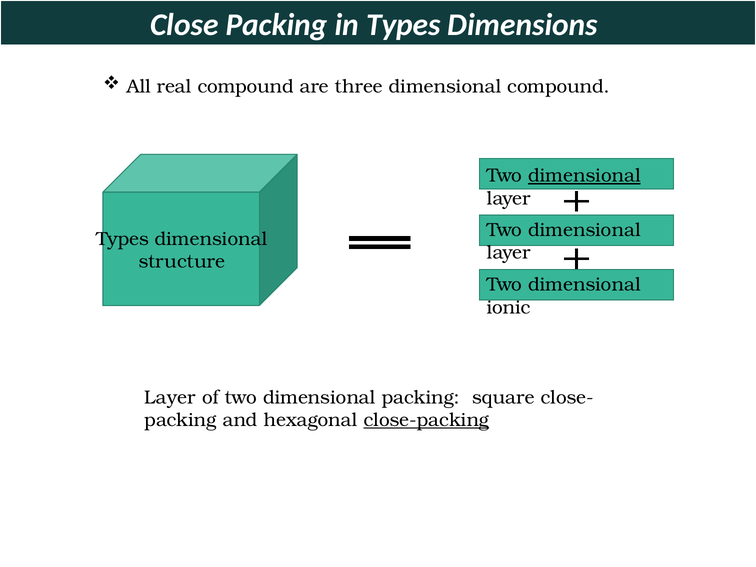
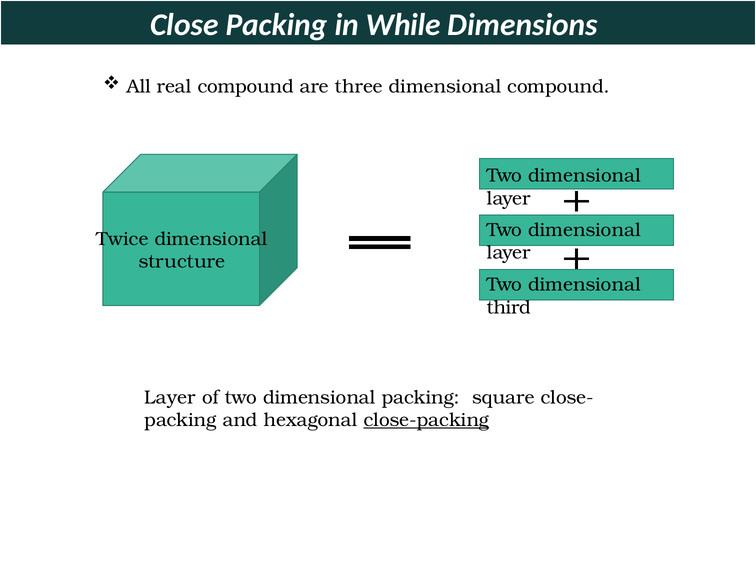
in Types: Types -> While (403, 25)
dimensional underline: present -> none (584, 176)
Types: Types -> Twice (122, 239)
ionic: ionic -> third (509, 307)
